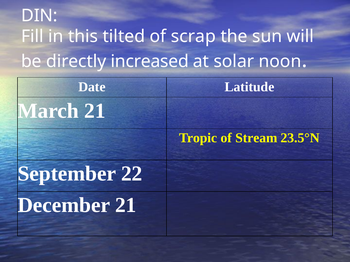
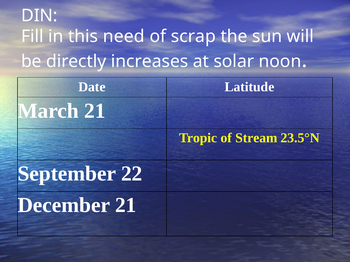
tilted: tilted -> need (124, 37)
increased: increased -> increases (150, 61)
